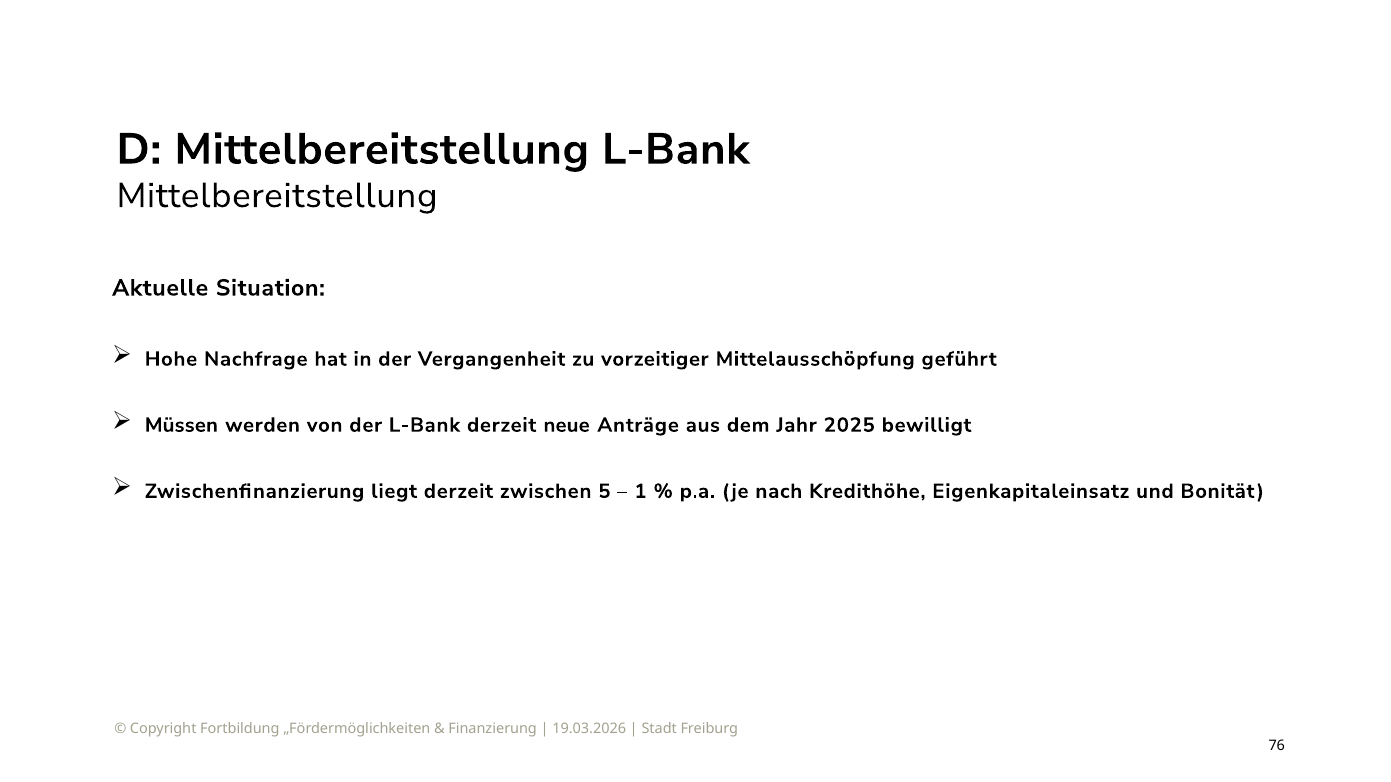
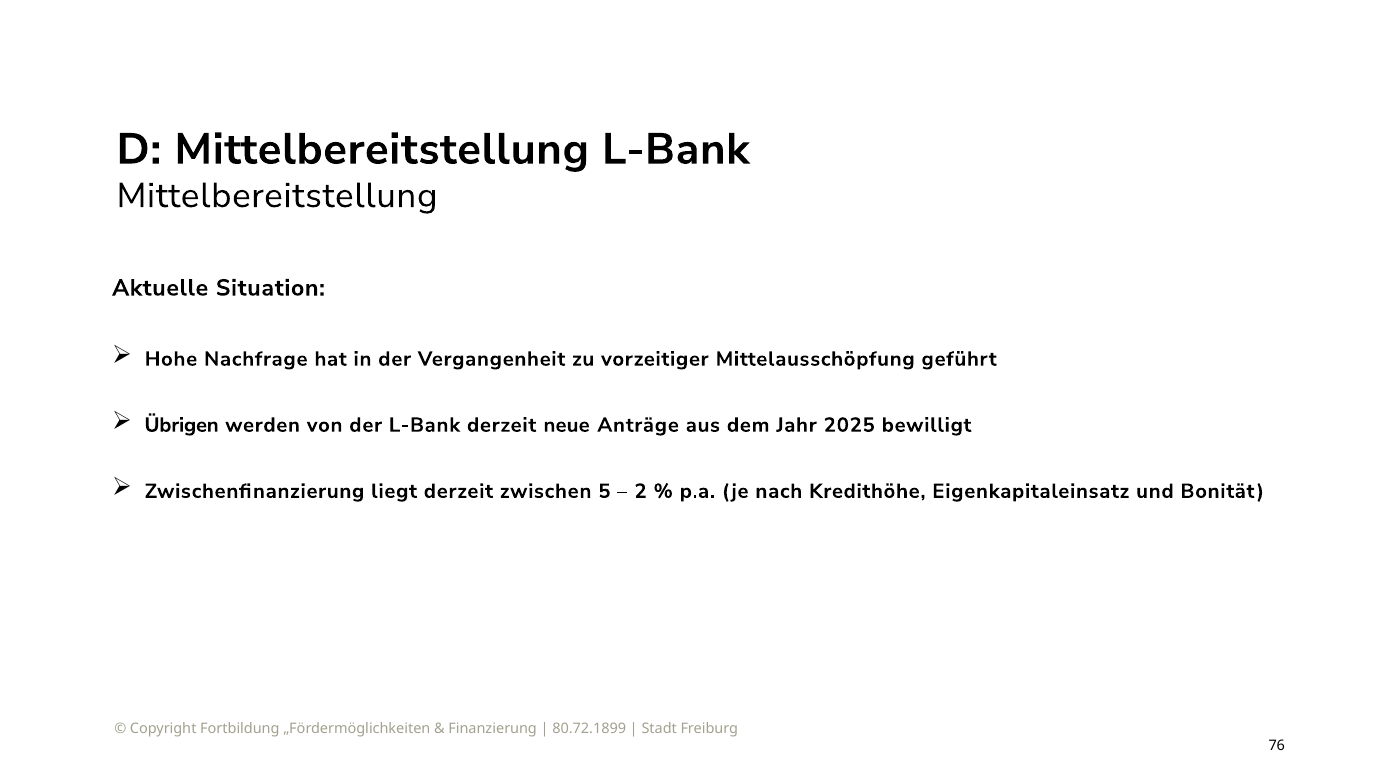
Müssen: Müssen -> Übrigen (182, 425)
1: 1 -> 2 (641, 491)
19.03.2026: 19.03.2026 -> 80.72.1899 (589, 729)
